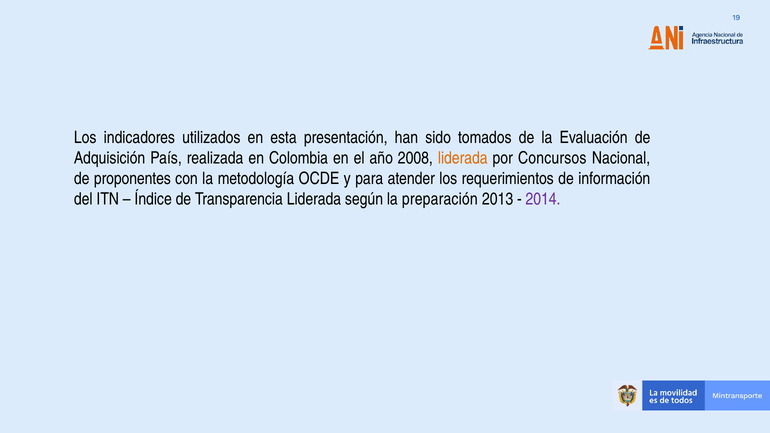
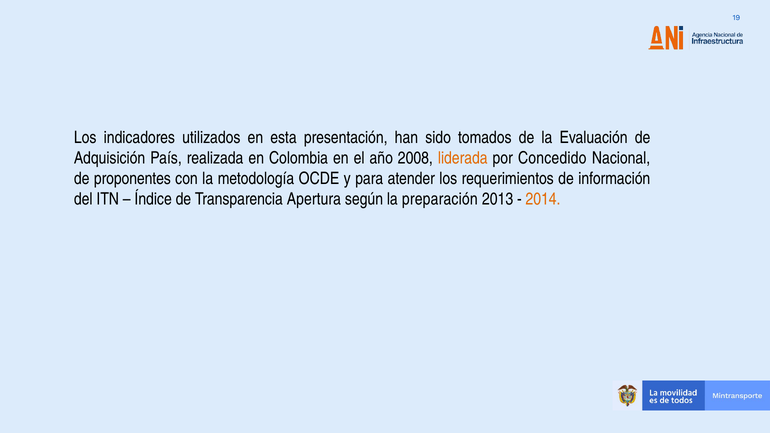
Concursos: Concursos -> Concedido (552, 158)
Transparencia Liderada: Liderada -> Apertura (314, 199)
2014 colour: purple -> orange (543, 199)
